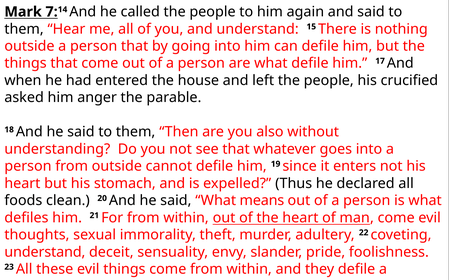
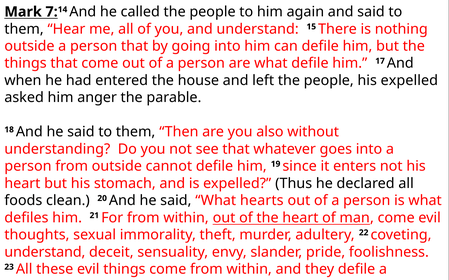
his crucified: crucified -> expelled (409, 81)
means: means -> hearts (262, 201)
